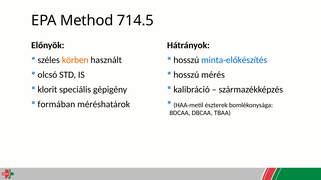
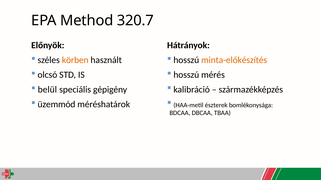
714.5: 714.5 -> 320.7 (135, 21)
minta-előkészítés colour: blue -> orange (234, 60)
klorit: klorit -> belül (47, 90)
formában: formában -> üzemmód (56, 105)
